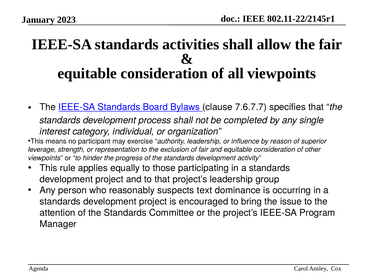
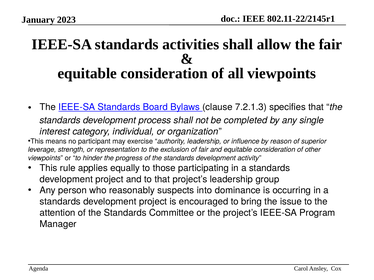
7.6.7.7: 7.6.7.7 -> 7.2.1.3 (251, 107)
text: text -> into (204, 191)
